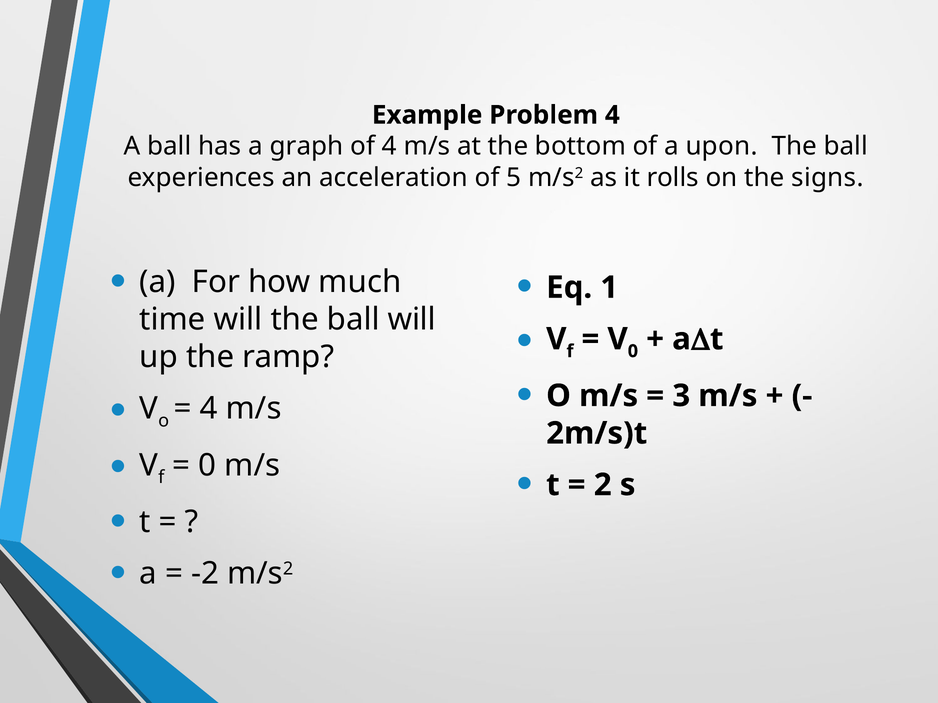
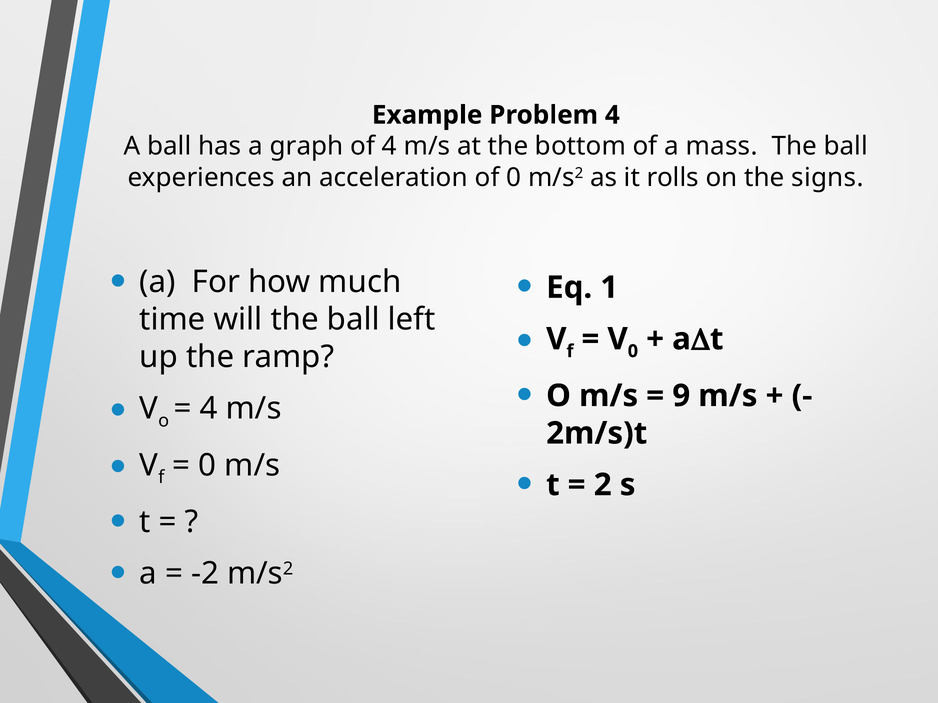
upon: upon -> mass (722, 146)
of 5: 5 -> 0 (514, 178)
ball will: will -> left (412, 320)
3: 3 -> 9 (681, 396)
